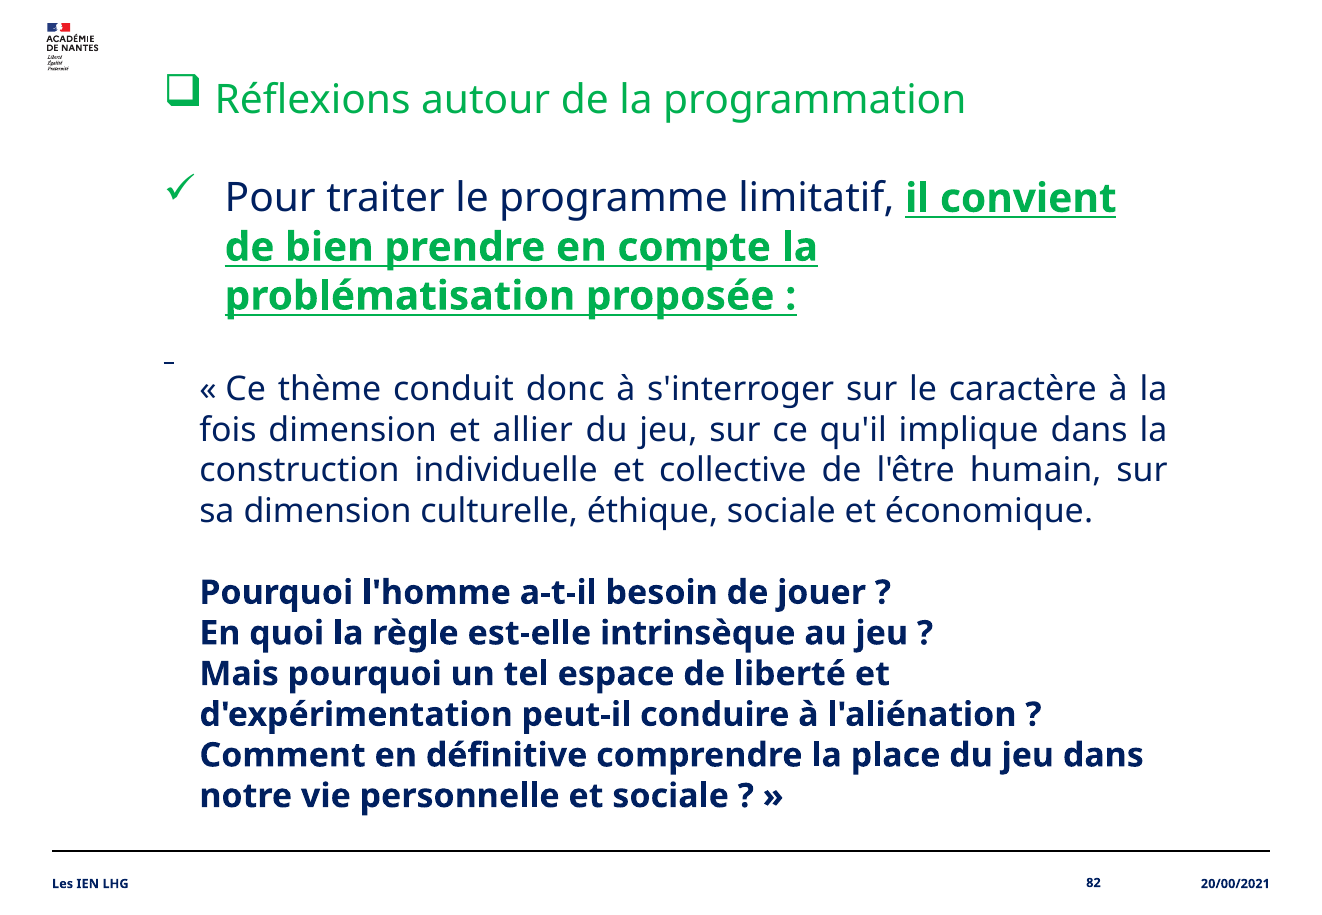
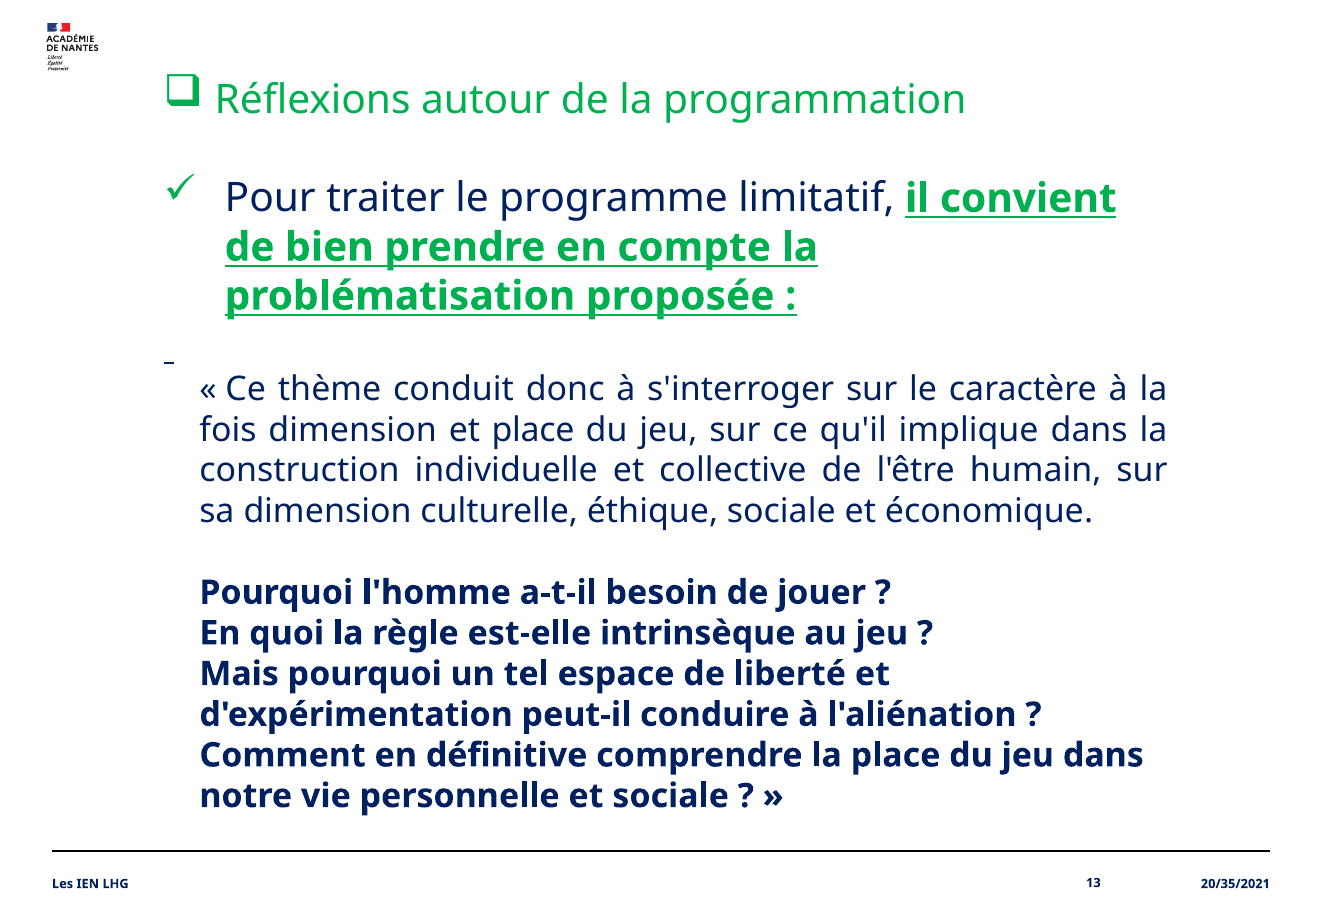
et allier: allier -> place (533, 430)
82: 82 -> 13 (1093, 883)
20/00/2021: 20/00/2021 -> 20/35/2021 (1235, 884)
